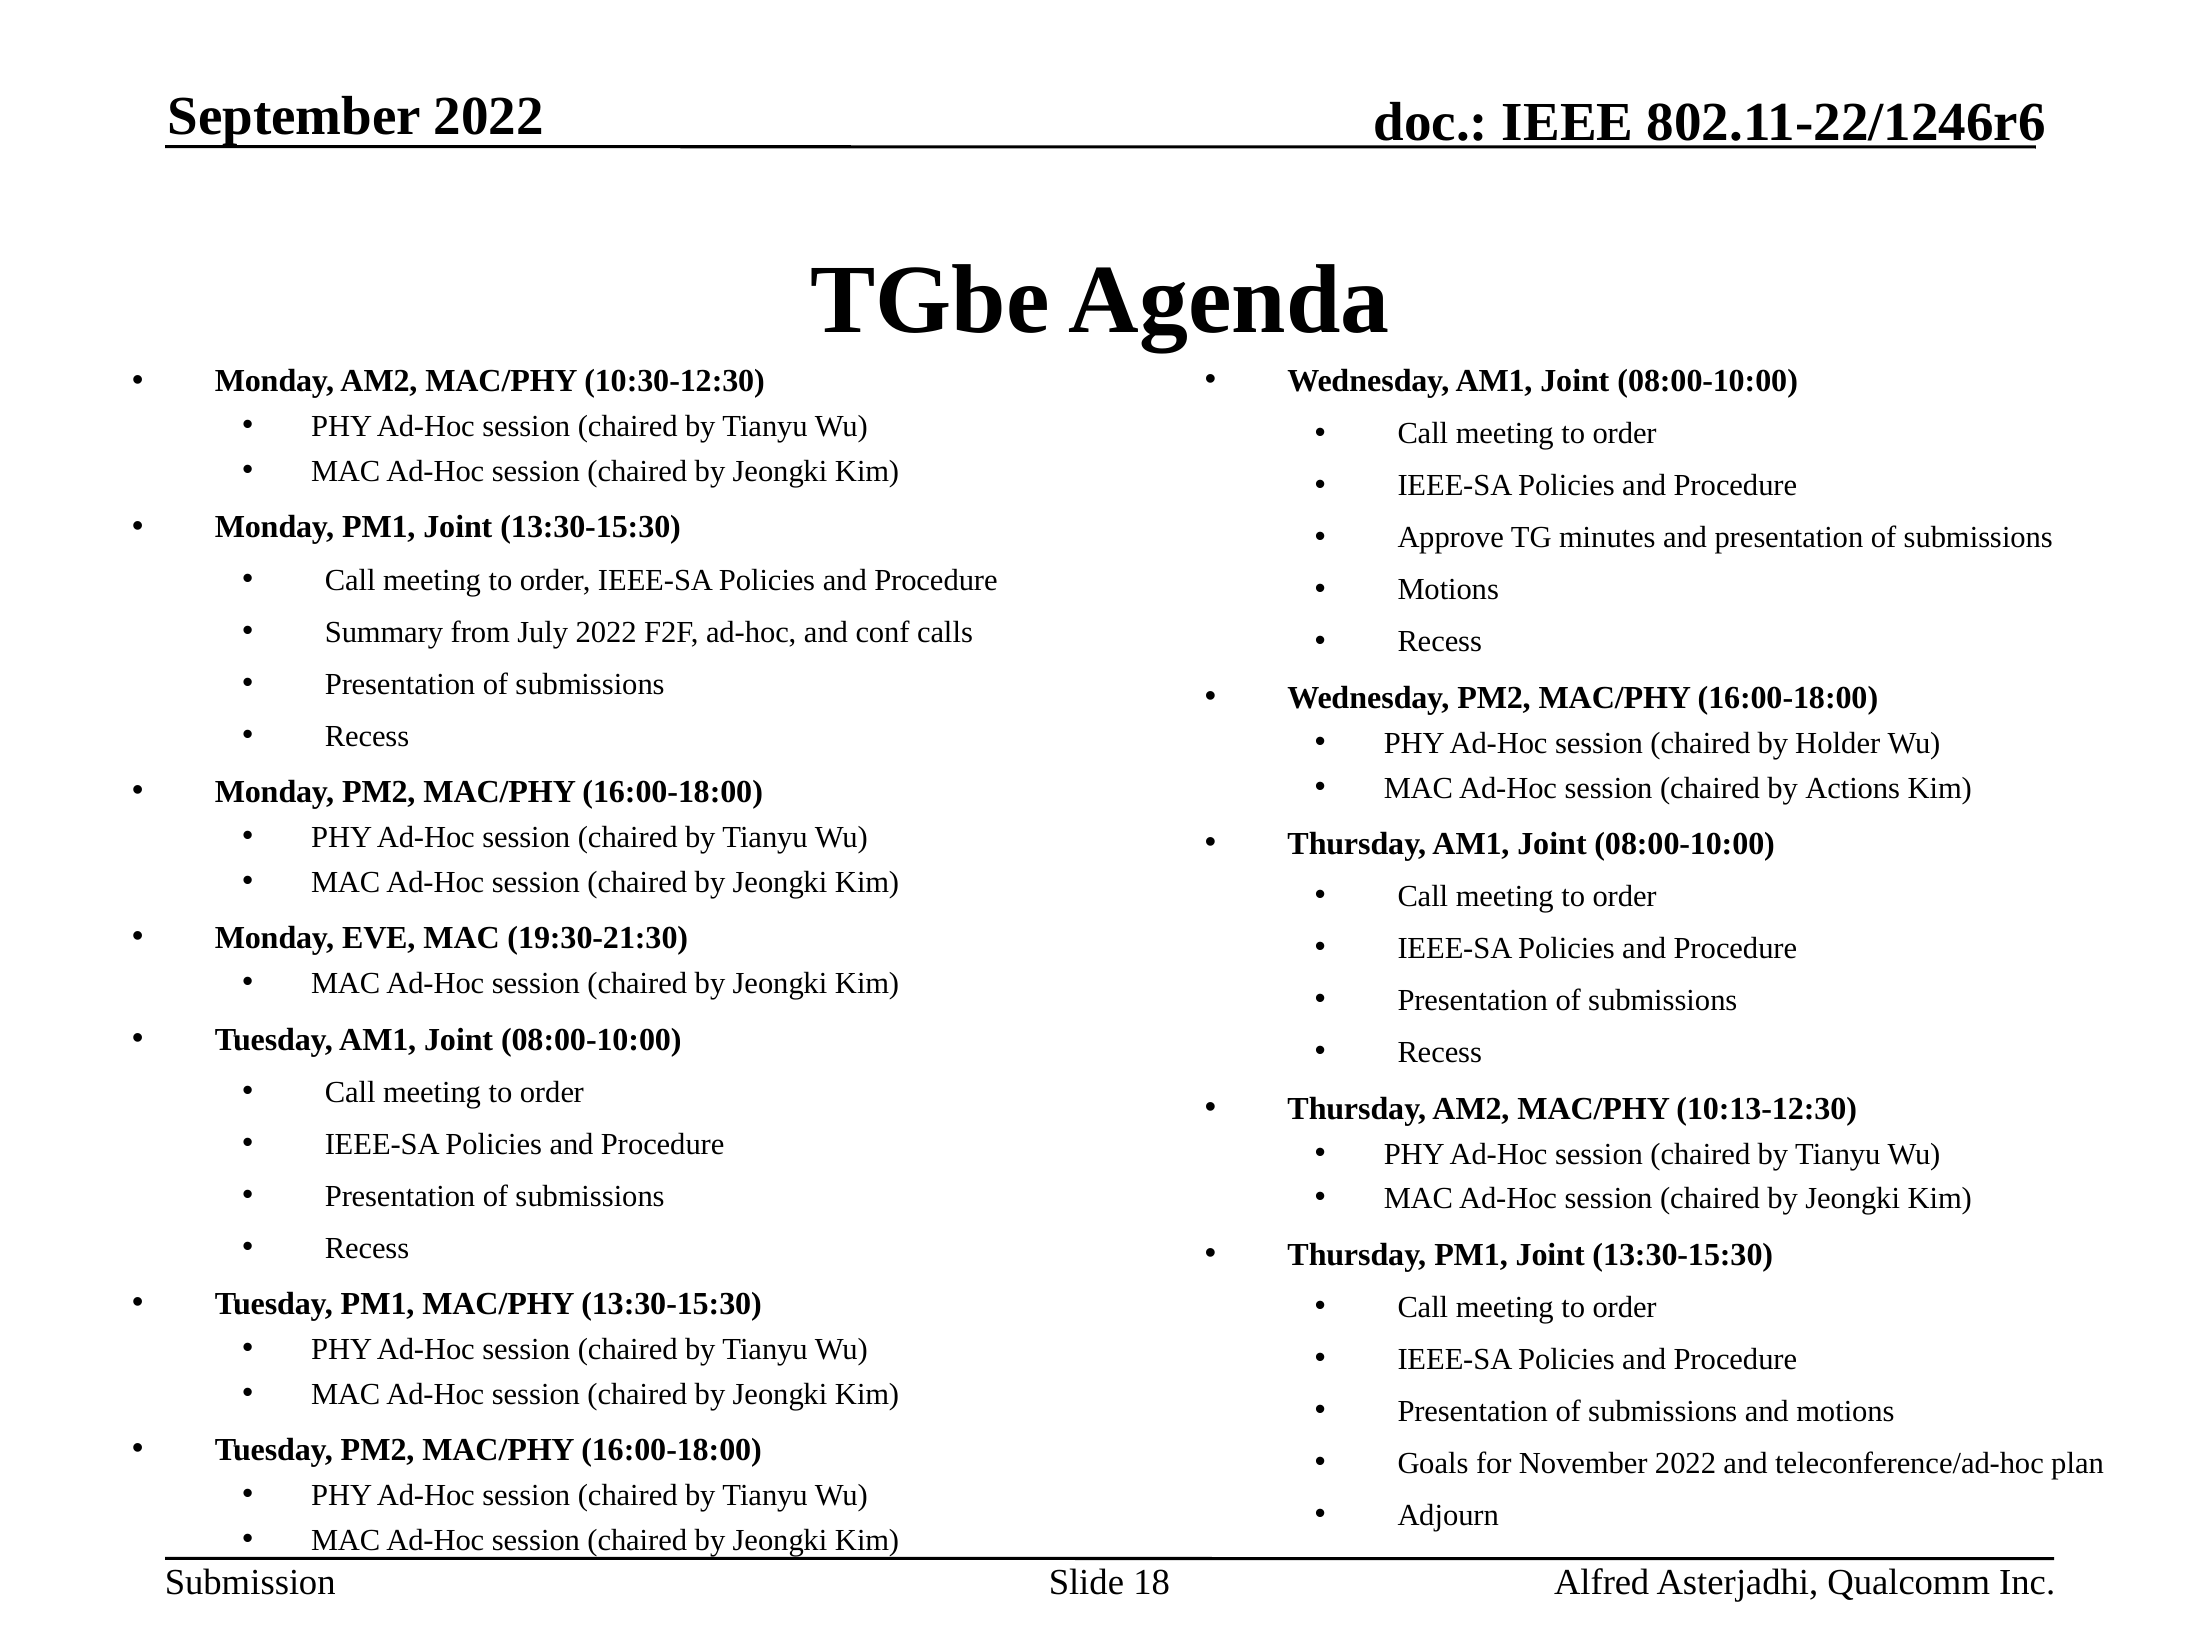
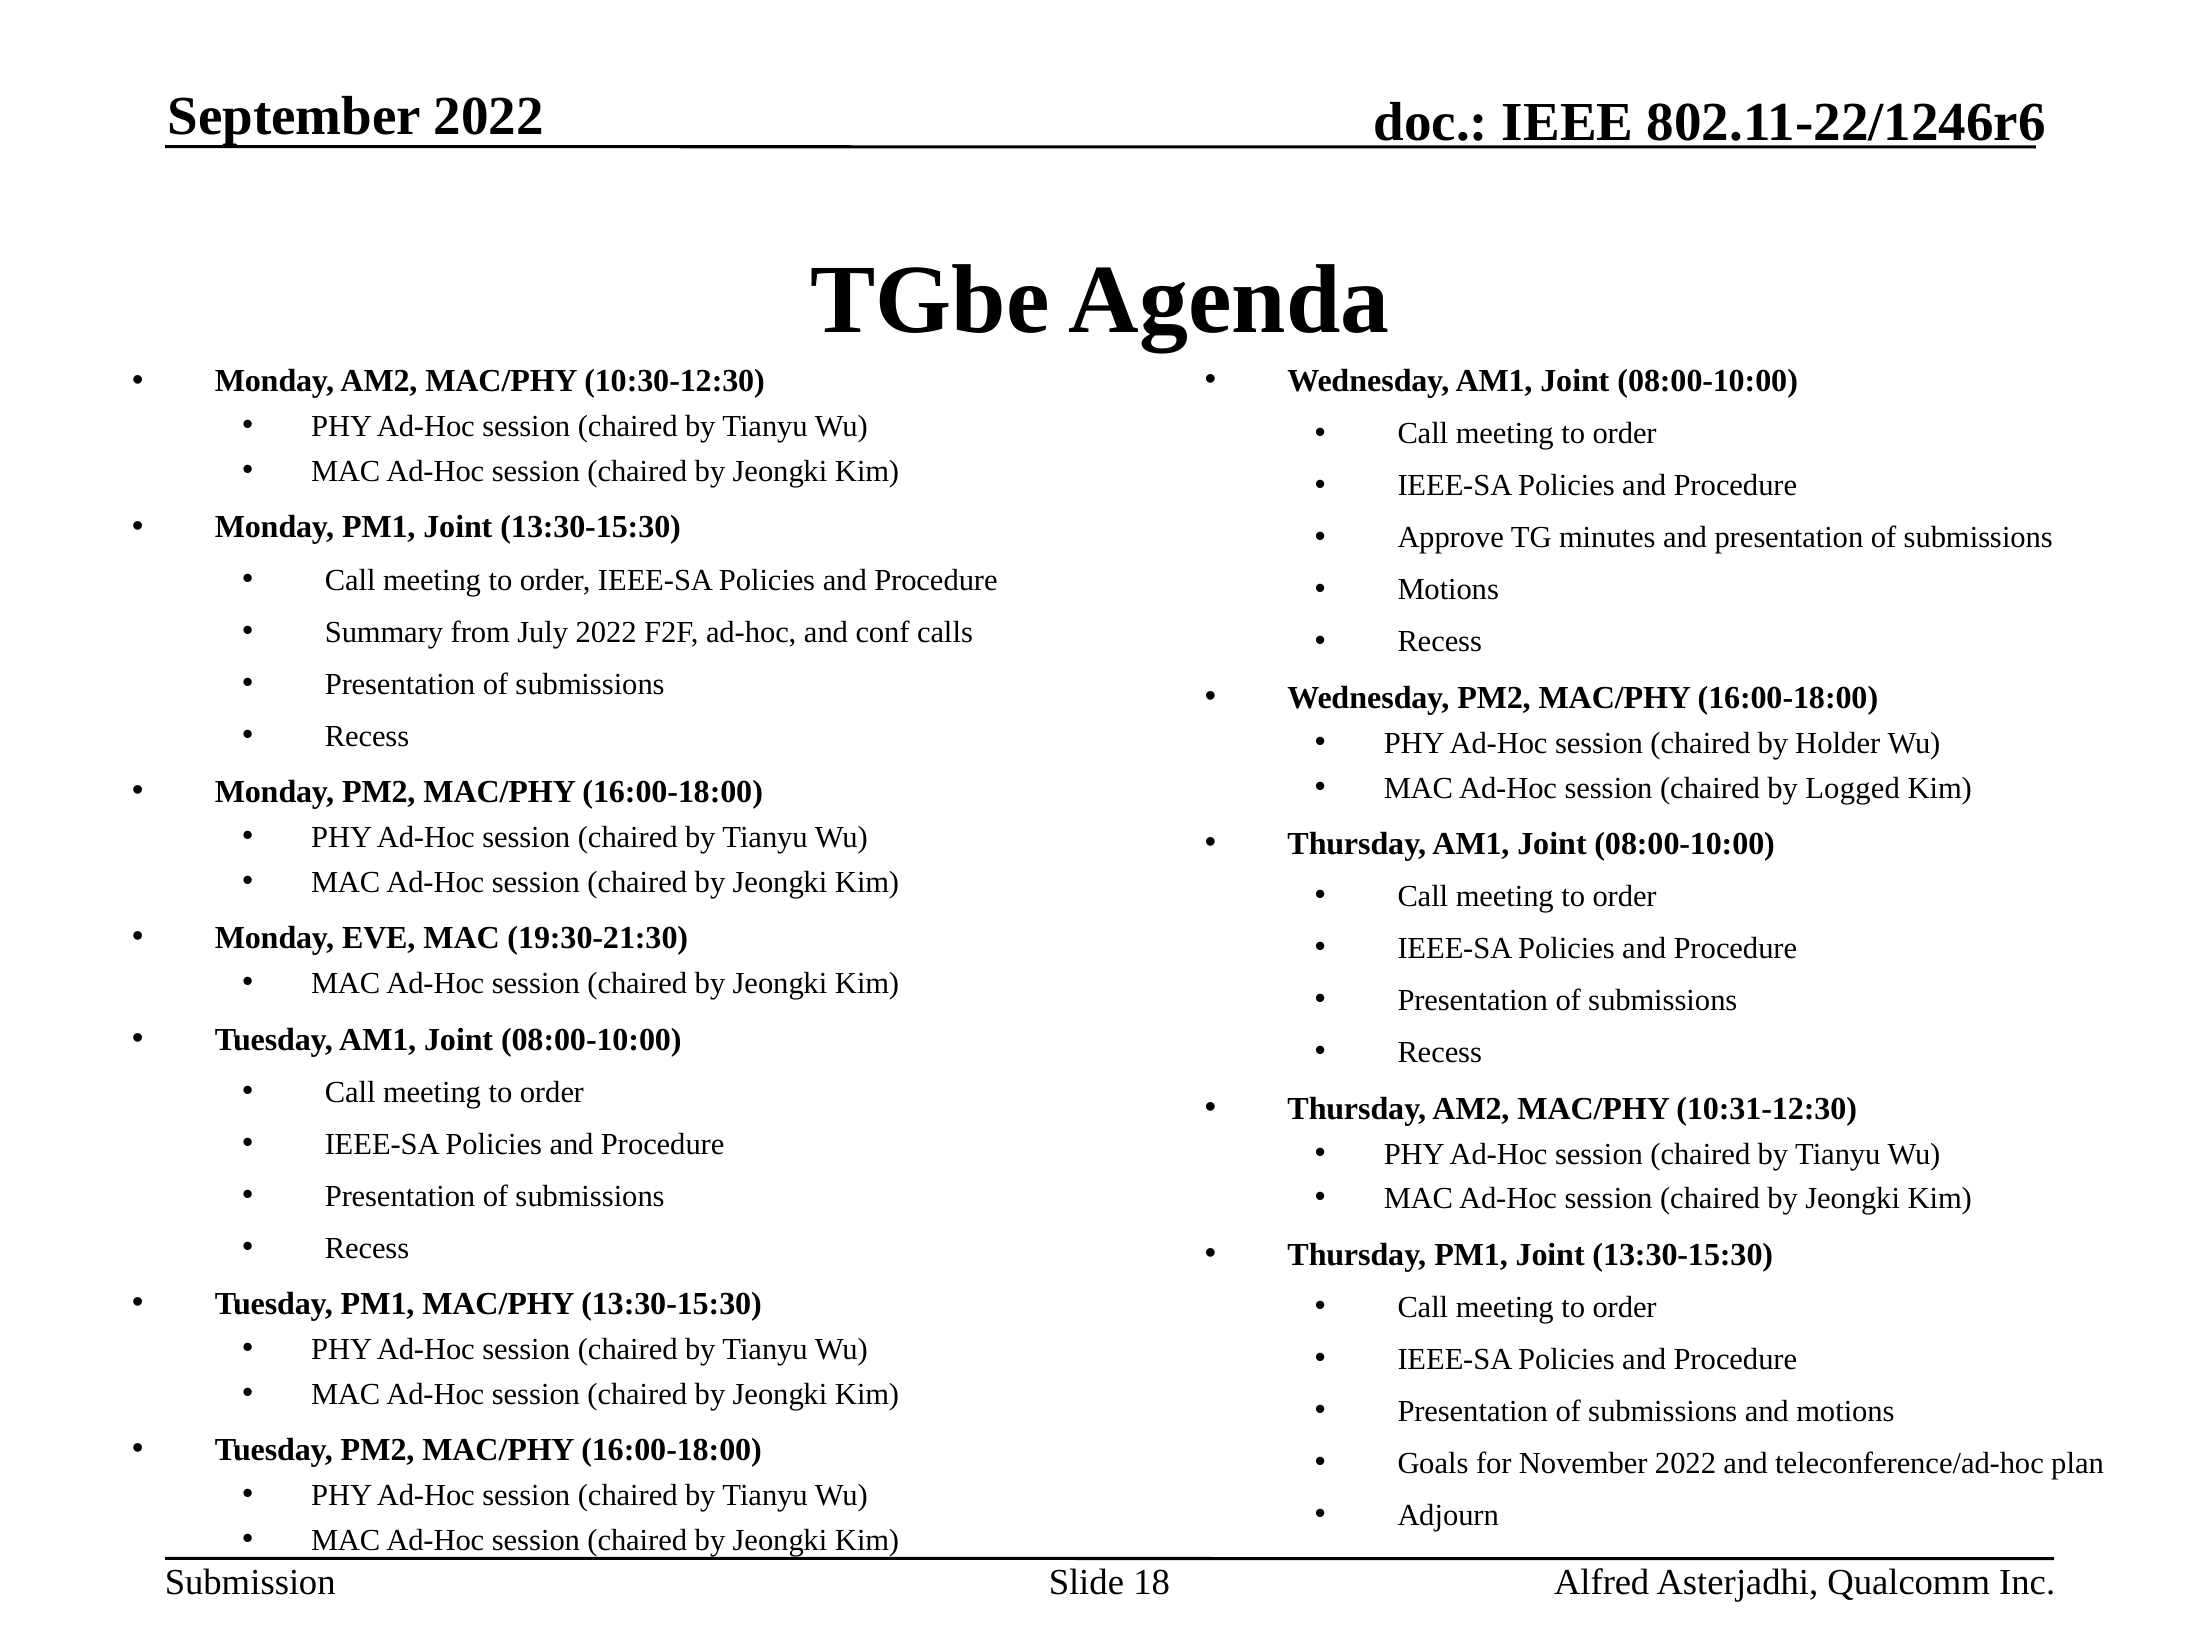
Actions: Actions -> Logged (1853, 788)
10:13-12:30: 10:13-12:30 -> 10:31-12:30 (1767, 1109)
